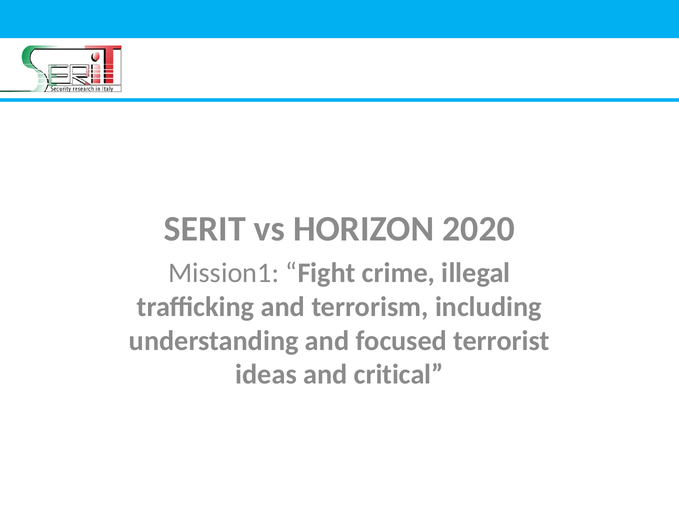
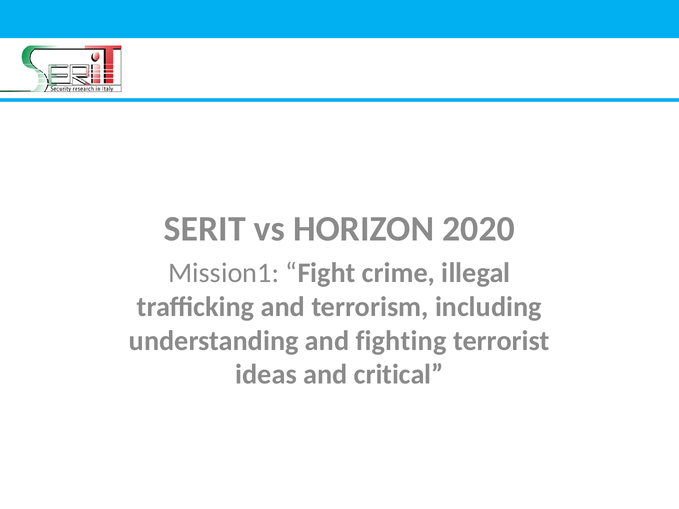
focused: focused -> fighting (401, 341)
